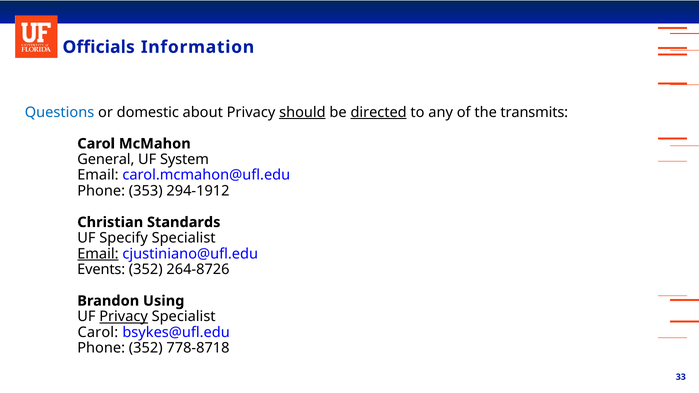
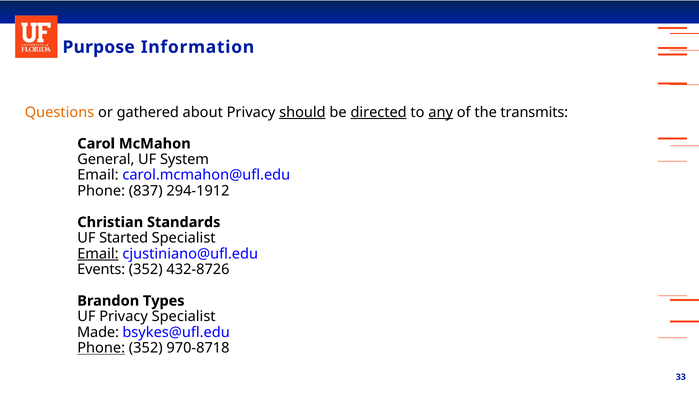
Officials: Officials -> Purpose (99, 47)
Questions colour: blue -> orange (60, 112)
domestic: domestic -> gathered (148, 112)
any underline: none -> present (441, 112)
353: 353 -> 837 (146, 191)
Specify: Specify -> Started (124, 238)
264-8726: 264-8726 -> 432-8726 (198, 270)
Using: Using -> Types (164, 301)
Privacy underline: present -> none (124, 317)
Carol: Carol -> Made (98, 332)
Phone underline: none -> present (101, 348)
778-8718: 778-8718 -> 970-8718 (198, 348)
